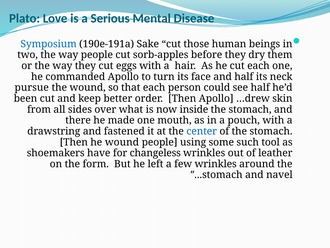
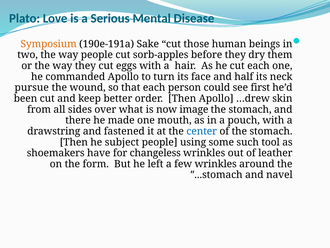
Symposium colour: blue -> orange (49, 44)
see half: half -> first (260, 87)
inside: inside -> image (194, 109)
he wound: wound -> subject (122, 142)
